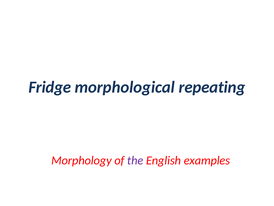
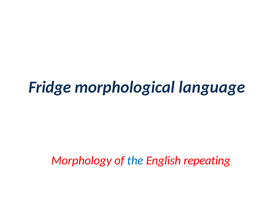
repeating: repeating -> language (212, 87)
the colour: purple -> blue (135, 160)
examples: examples -> repeating (207, 160)
